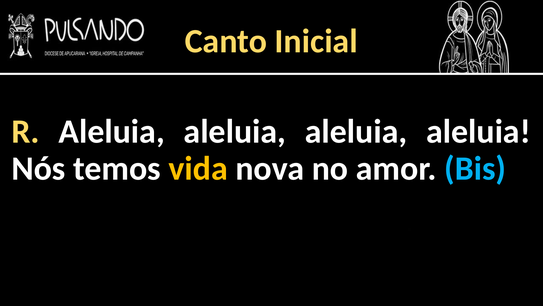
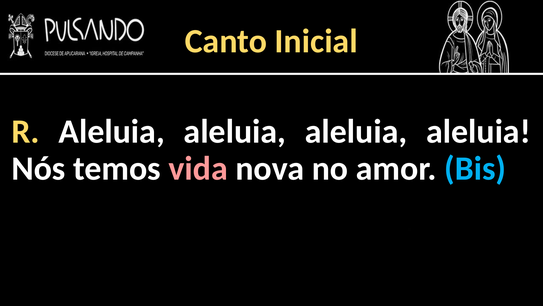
vida colour: yellow -> pink (198, 168)
